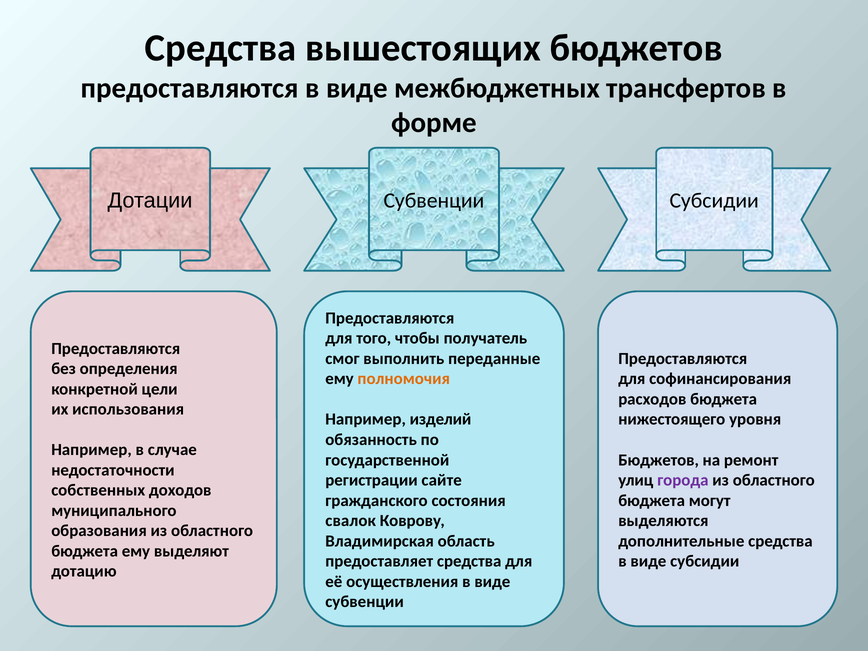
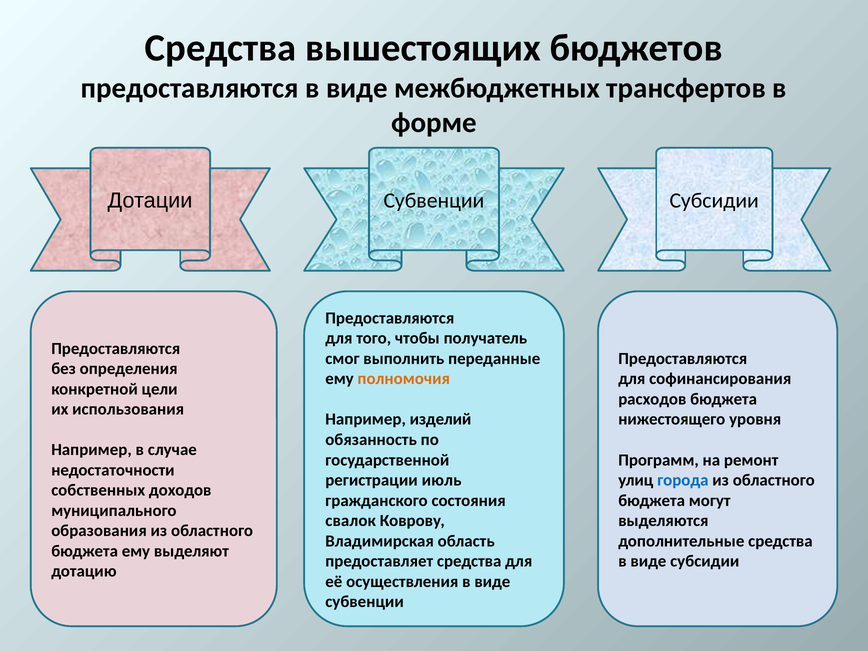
Бюджетов: Бюджетов -> Программ (659, 460)
сайте: сайте -> июль (442, 480)
города colour: purple -> blue (683, 480)
